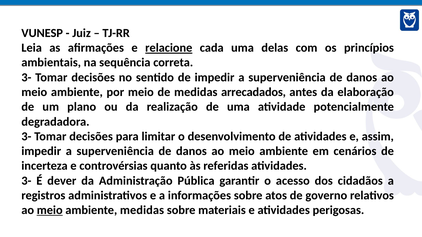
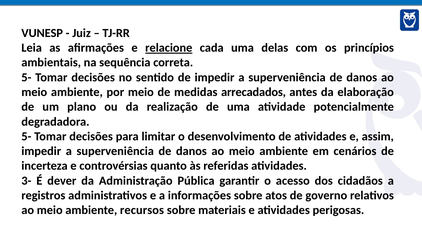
3-: 3- -> 5- (26, 77)
3-: 3- -> 5- (26, 137)
meio underline: present -> none (50, 210)
ambiente medidas: medidas -> recursos (142, 210)
